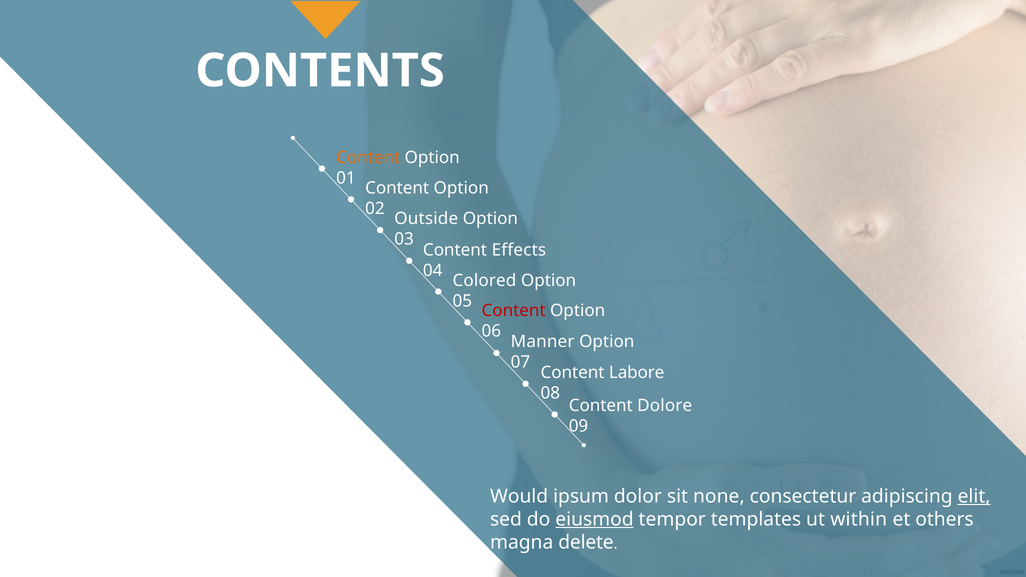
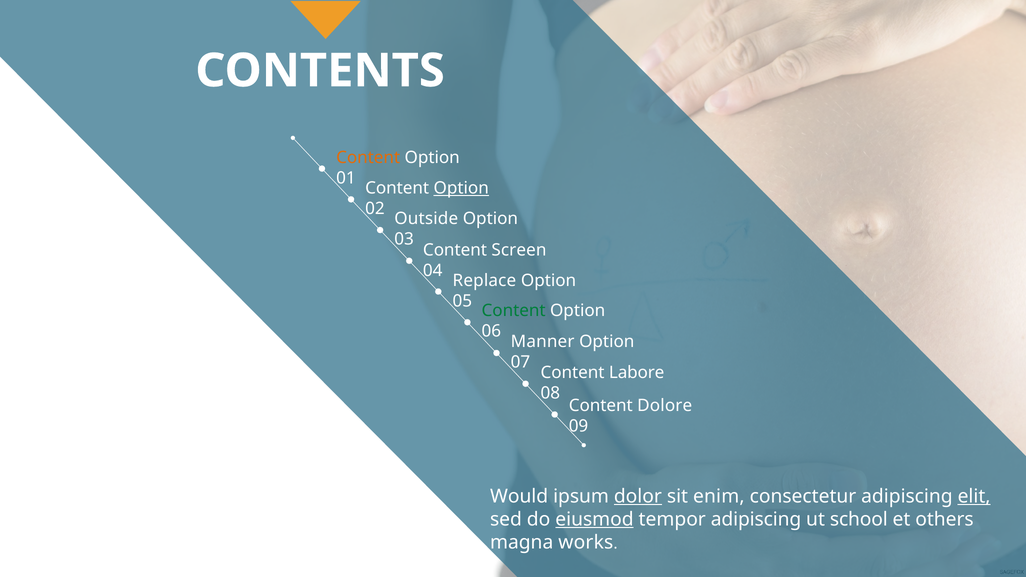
Option underline: none -> present (461, 188)
Effects: Effects -> Screen (519, 250)
Colored: Colored -> Replace (484, 280)
Content colour: red -> green (514, 311)
dolor underline: none -> present (638, 496)
none: none -> enim (719, 496)
tempor templates: templates -> adipiscing (756, 519)
within: within -> school (859, 519)
delete: delete -> works (586, 543)
